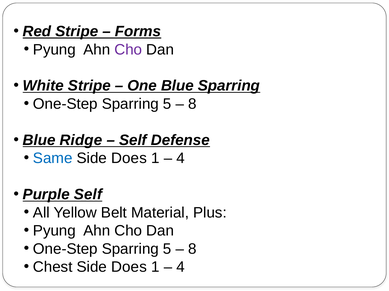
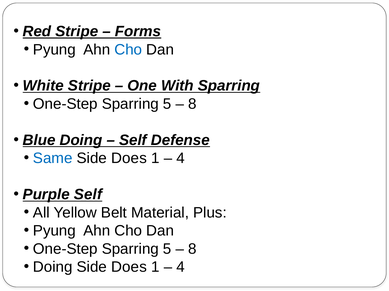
Cho colour: purple -> blue (128, 50)
One Blue: Blue -> With (177, 86)
Blue Ridge: Ridge -> Doing (81, 140)
Chest: Chest -> Doing (53, 268)
